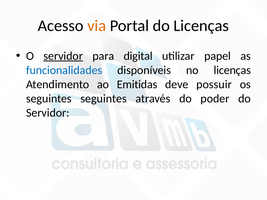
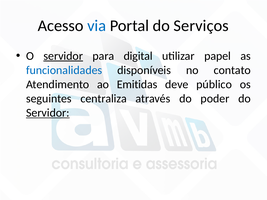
via colour: orange -> blue (97, 26)
do Licenças: Licenças -> Serviços (201, 26)
no licenças: licenças -> contato (232, 70)
possuir: possuir -> público (214, 84)
seguintes seguintes: seguintes -> centraliza (104, 99)
Servidor underline: none -> present (48, 113)
